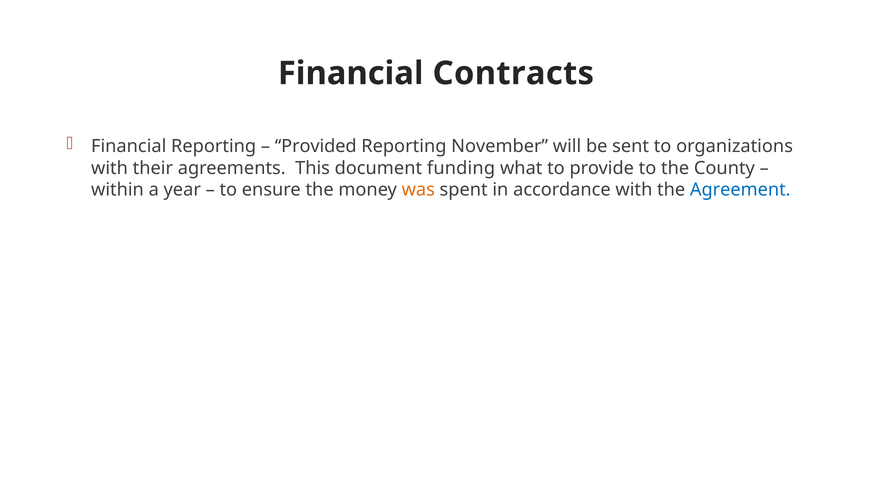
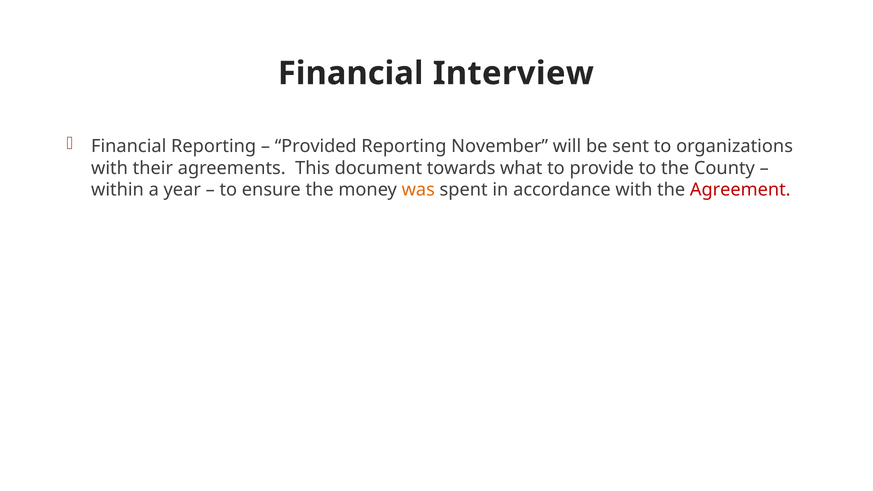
Contracts: Contracts -> Interview (513, 73)
funding: funding -> towards (461, 168)
Agreement colour: blue -> red (740, 190)
